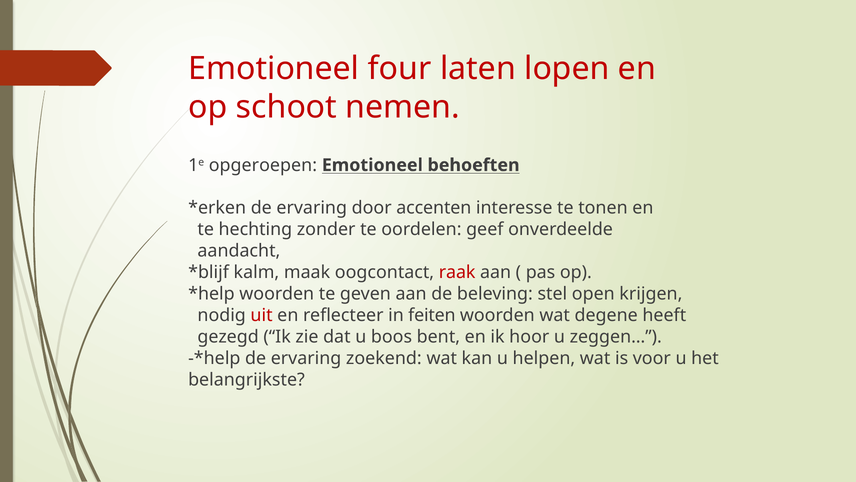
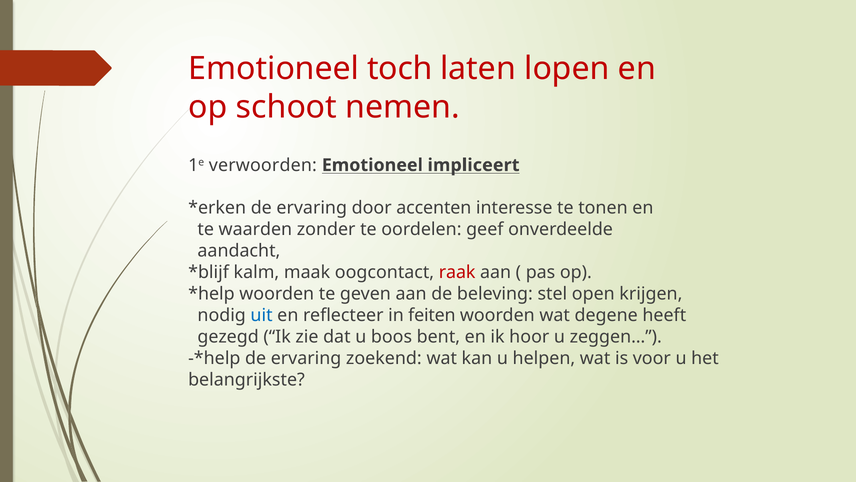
four: four -> toch (400, 69)
opgeroepen: opgeroepen -> verwoorden (263, 165)
behoeften: behoeften -> impliceert (474, 165)
hechting: hechting -> waarden (255, 229)
uit colour: red -> blue (262, 315)
